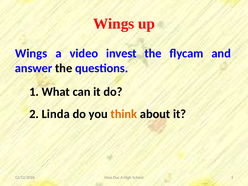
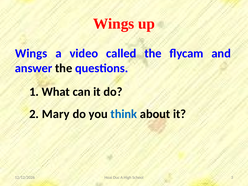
invest: invest -> called (121, 53)
Linda: Linda -> Mary (56, 114)
think colour: orange -> blue (124, 114)
